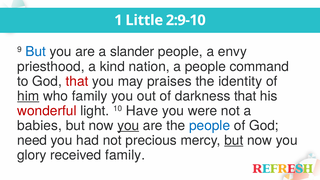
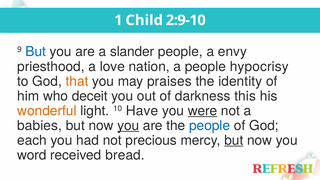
Little: Little -> Child (144, 20)
kind: kind -> love (112, 66)
command: command -> hypocrisy (259, 66)
that colour: red -> orange (77, 81)
him underline: present -> none (28, 96)
who family: family -> deceit (90, 96)
darkness that: that -> this (245, 96)
wonderful colour: red -> orange (47, 111)
were underline: none -> present (203, 111)
need: need -> each (32, 140)
glory: glory -> word (32, 155)
received family: family -> bread (125, 155)
